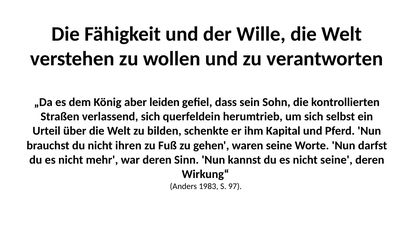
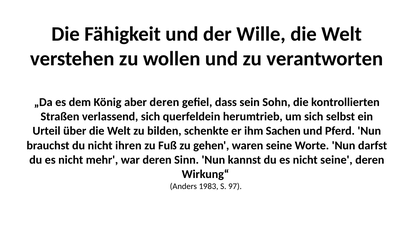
aber leiden: leiden -> deren (164, 102)
Kapital: Kapital -> Sachen (283, 131)
